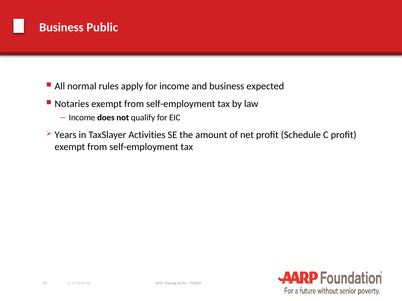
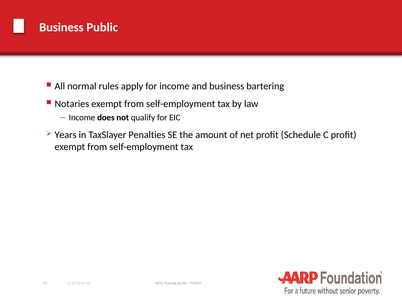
expected: expected -> bartering (265, 86)
Activities: Activities -> Penalties (147, 135)
